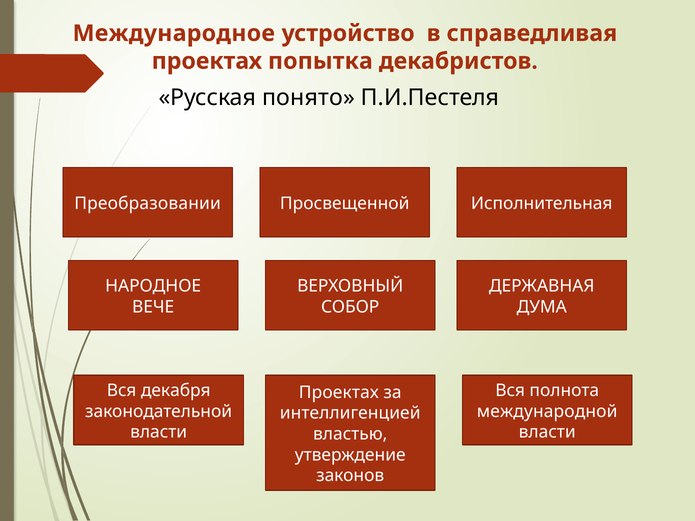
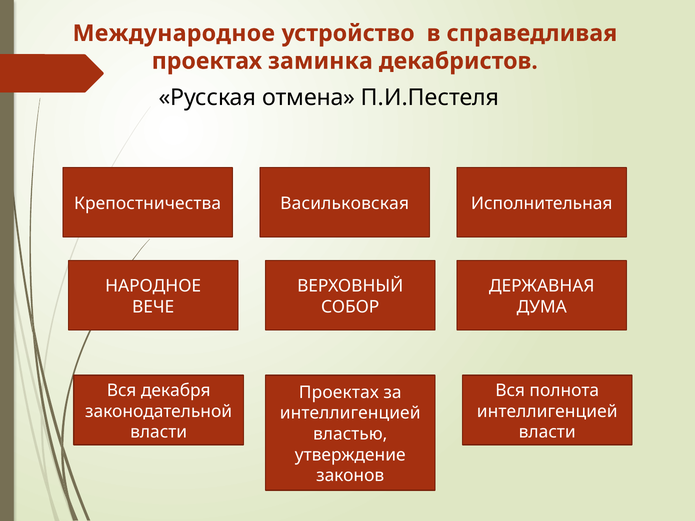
попытка: попытка -> заминка (320, 61)
понято: понято -> отмена (309, 97)
Преобразовании: Преобразовании -> Крепостничества (148, 204)
Просвещенной: Просвещенной -> Васильковская (345, 204)
международной: международной -> интеллигенцией (547, 411)
